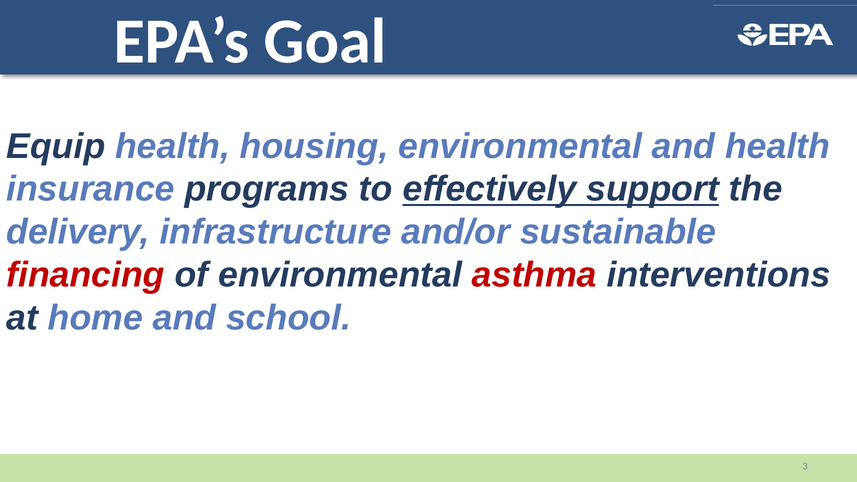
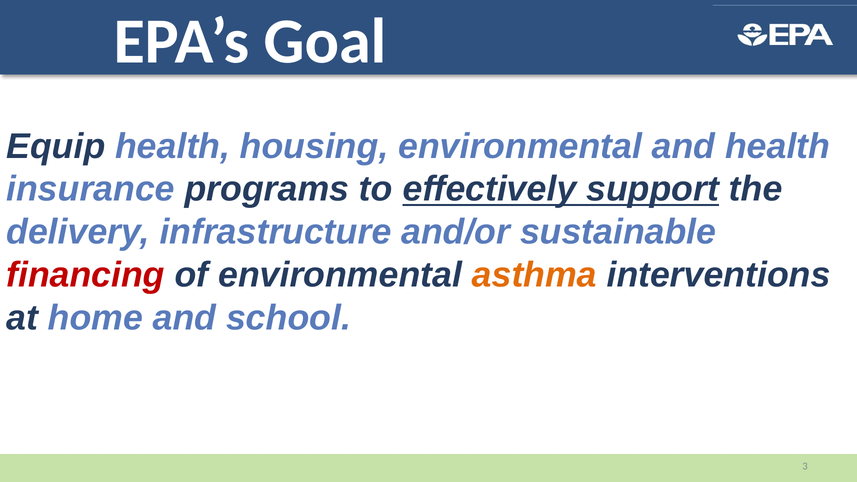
asthma colour: red -> orange (534, 275)
